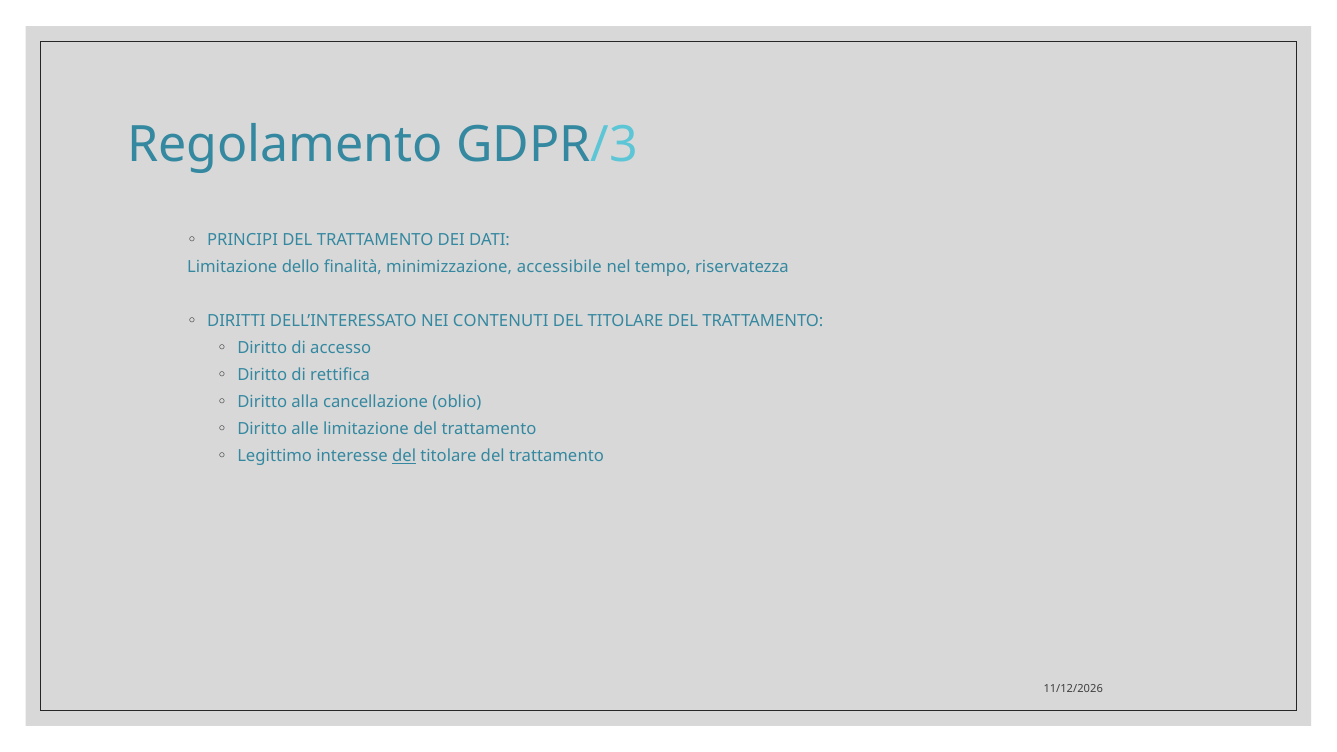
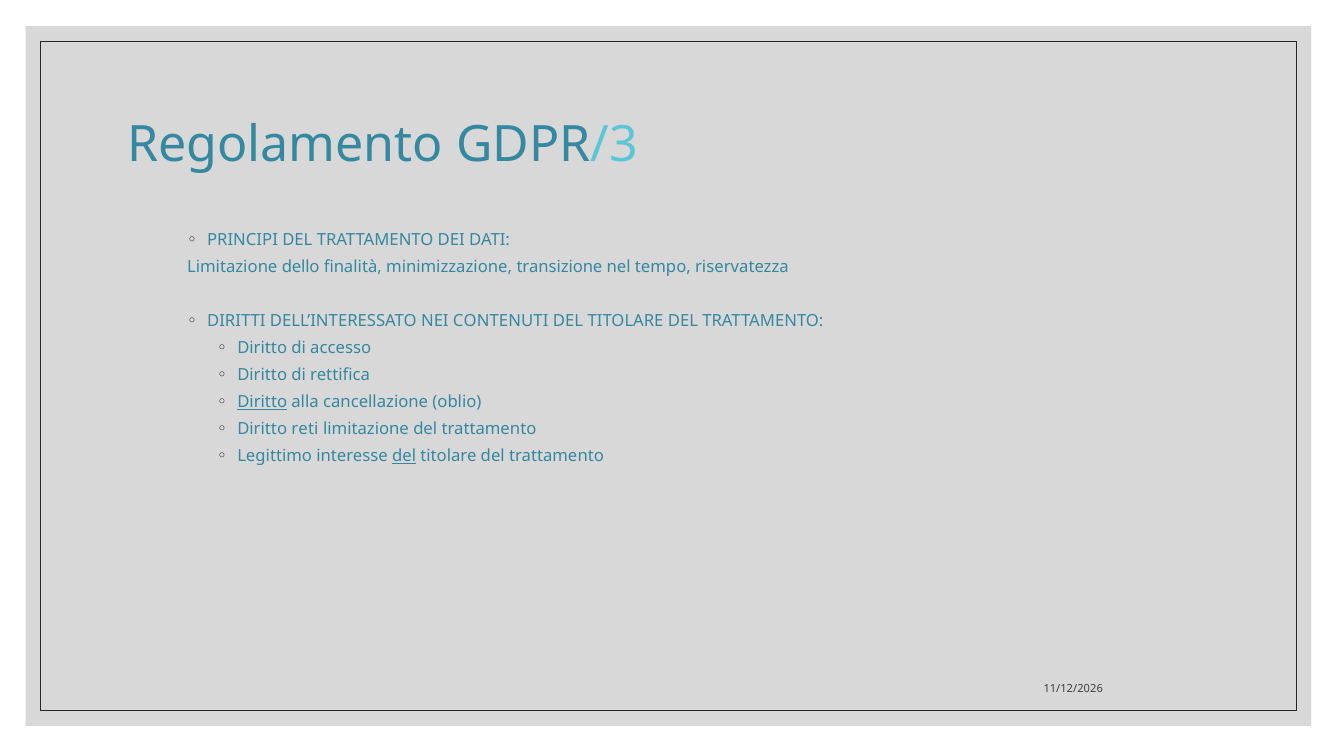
accessibile: accessibile -> transizione (559, 267)
Diritto underline: none -> present (262, 402)
alle: alle -> reti (305, 429)
